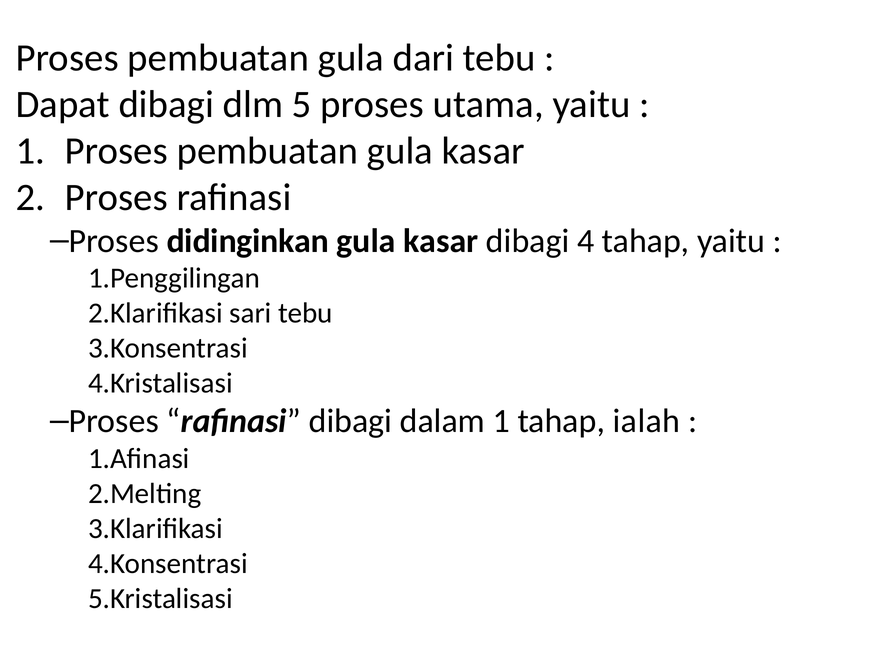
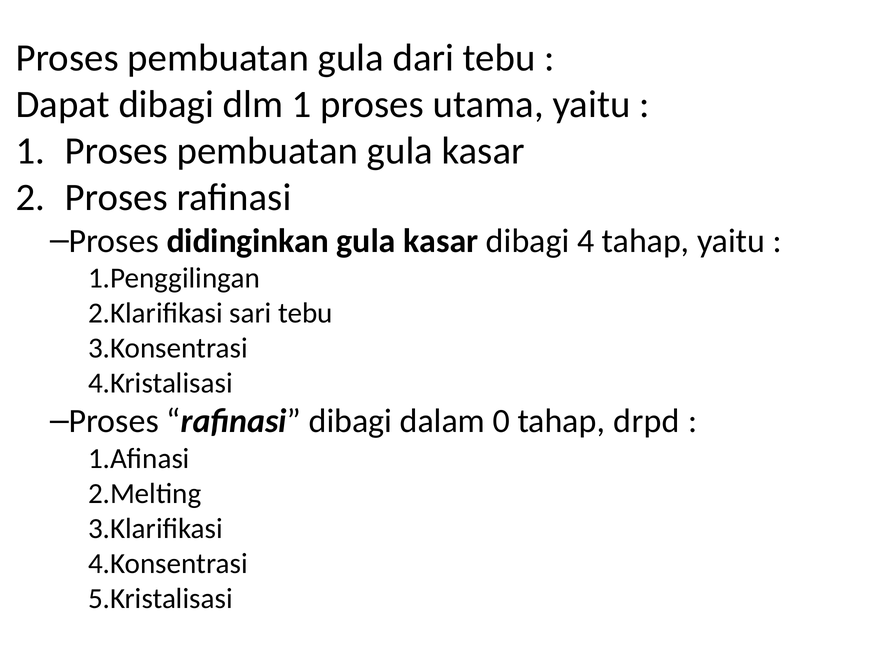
dlm 5: 5 -> 1 (302, 104)
dalam 1: 1 -> 0 (501, 422)
ialah: ialah -> drpd (647, 422)
